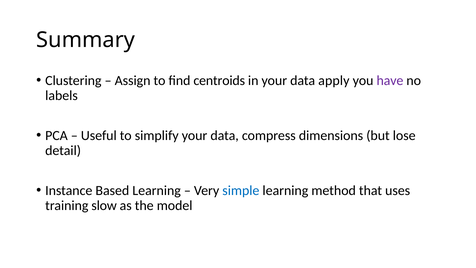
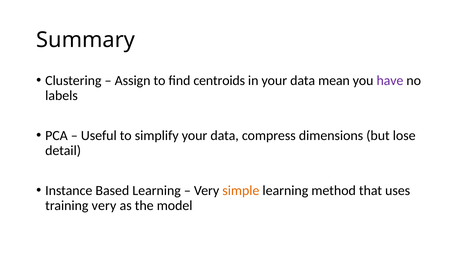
apply: apply -> mean (334, 80)
simple colour: blue -> orange (241, 190)
training slow: slow -> very (104, 205)
